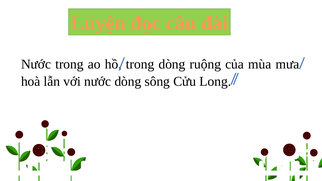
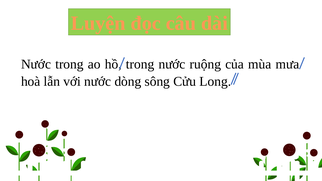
trong dòng: dòng -> nước (172, 64)
